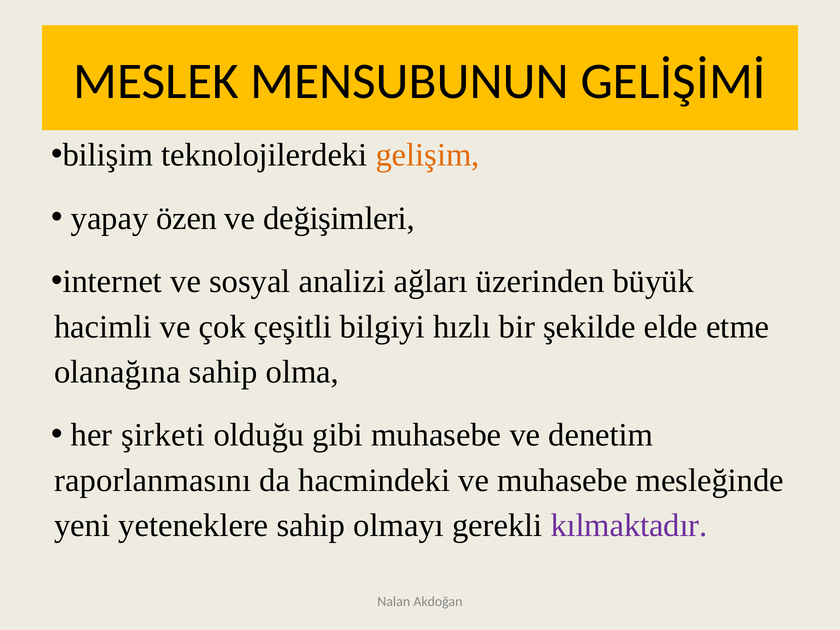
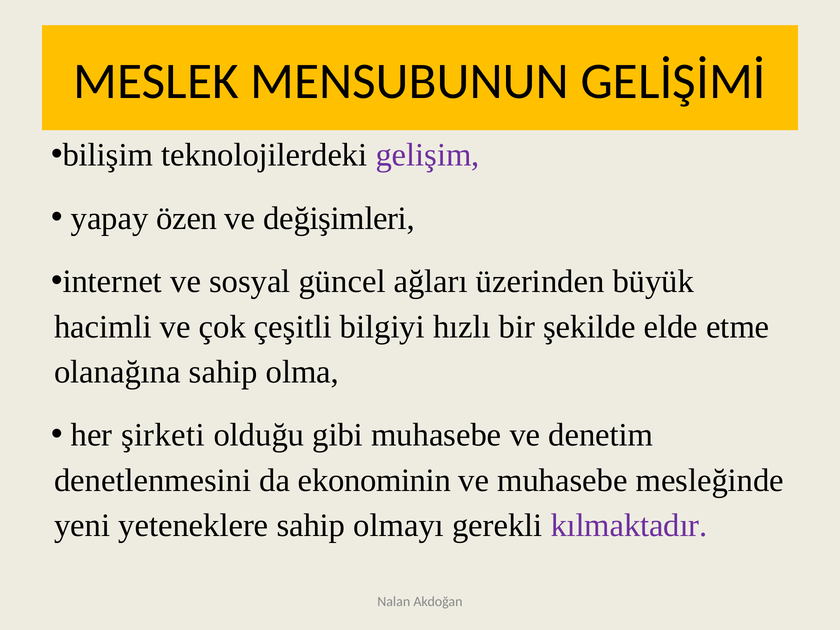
gelişim colour: orange -> purple (428, 155)
analizi: analizi -> güncel (342, 282)
raporlanmasını: raporlanmasını -> denetlenmesini (153, 480)
hacmindeki: hacmindeki -> ekonominin (374, 480)
